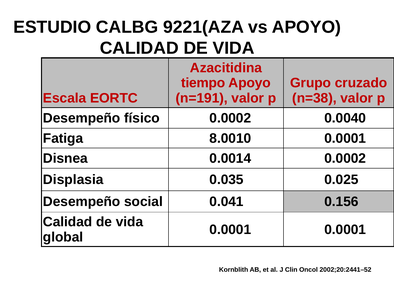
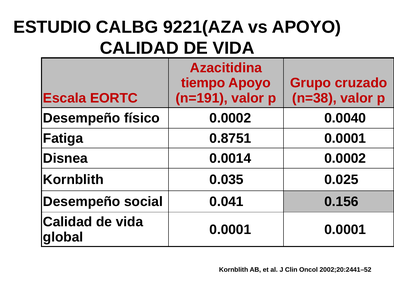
8.0010: 8.0010 -> 0.8751 (230, 138)
Displasia: Displasia -> Kornblith (73, 180)
